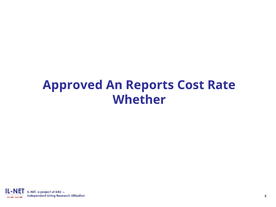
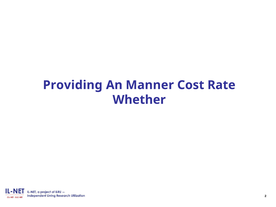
Approved: Approved -> Providing (73, 85)
Reports: Reports -> Manner (150, 85)
